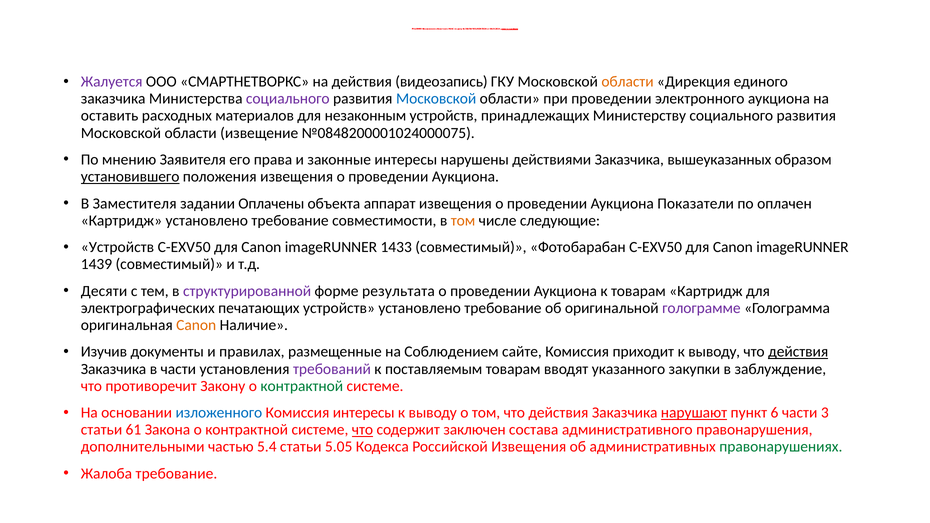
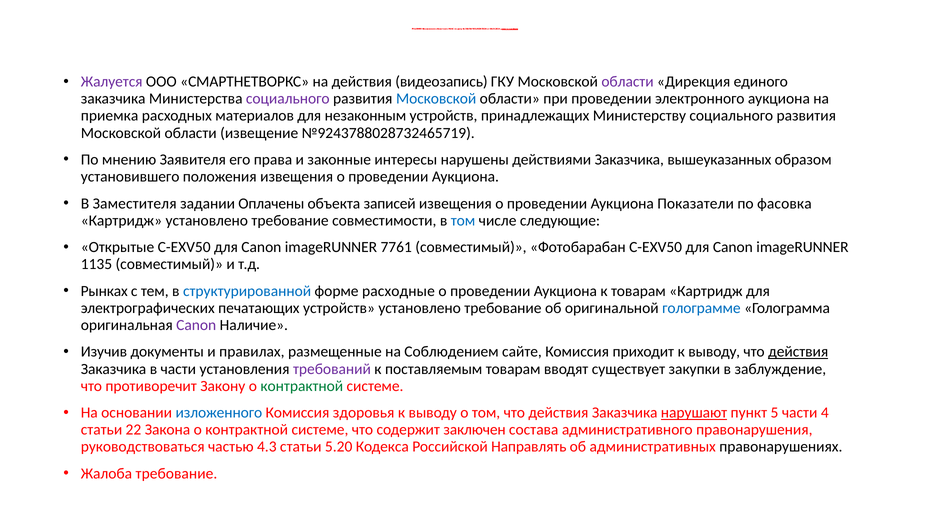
области colour: orange -> purple (628, 82)
оставить: оставить -> приемка (110, 116)
№0848200001024000075: №0848200001024000075 -> №9243788028732465719 (388, 133)
установившего underline: present -> none (130, 177)
аппарат: аппарат -> записей (390, 203)
оплачен: оплачен -> фасовка (784, 203)
том colour: orange -> blue (463, 221)
Устройств: Устройств -> Открытые (118, 247)
1433: 1433 -> 7761 (396, 247)
1439: 1439 -> 1135 (96, 264)
Десяти: Десяти -> Рынках (104, 291)
структурированной colour: purple -> blue (247, 291)
результата: результата -> расходные (398, 291)
голограмме colour: purple -> blue (701, 308)
Canon colour: orange -> purple (196, 325)
указанного: указанного -> существует (628, 369)
Комиссия интересы: интересы -> здоровья (364, 413)
6: 6 -> 5 (774, 413)
3: 3 -> 4 (825, 413)
61: 61 -> 22 (133, 430)
что underline: present -> none (362, 430)
дополнительными: дополнительными -> руководствоваться (143, 447)
5.4: 5.4 -> 4.3 (267, 447)
5.05: 5.05 -> 5.20 (339, 447)
Российской Извещения: Извещения -> Направлять (529, 447)
правонарушениях colour: green -> black (781, 447)
